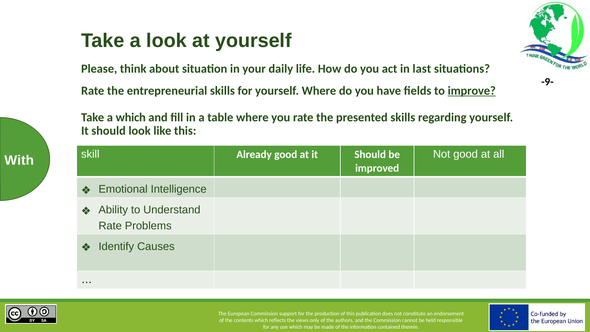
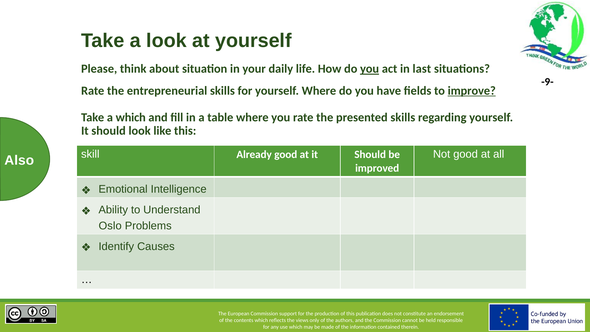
you underline: none -> present (370, 69)
With: With -> Also (19, 160)
Rate: Rate -> Oslo (110, 226)
